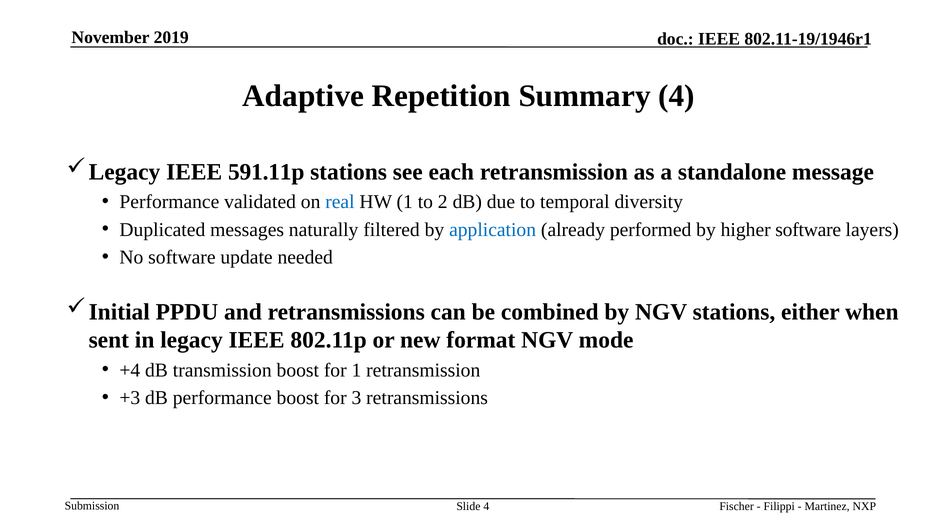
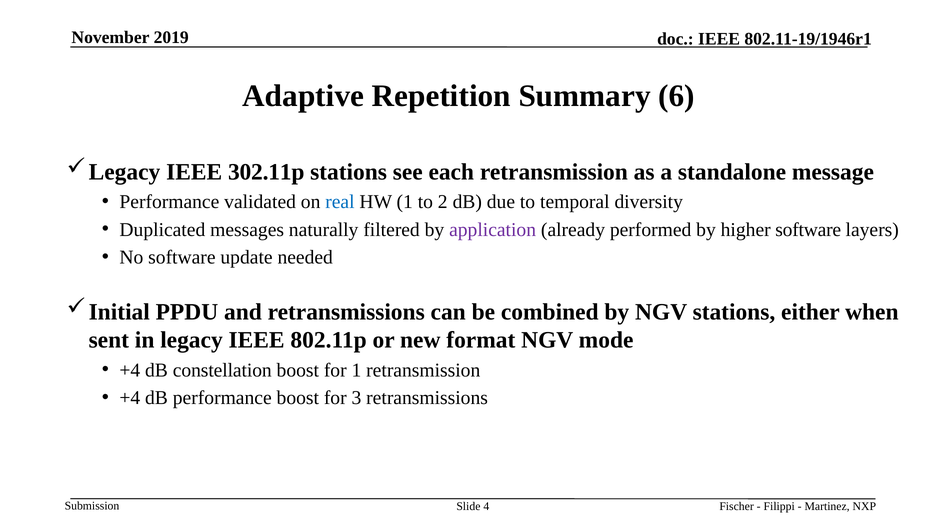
Summary 4: 4 -> 6 (677, 96)
591.11p: 591.11p -> 302.11p (266, 172)
application colour: blue -> purple (493, 229)
transmission: transmission -> constellation (222, 370)
+3: +3 -> +4 (130, 398)
